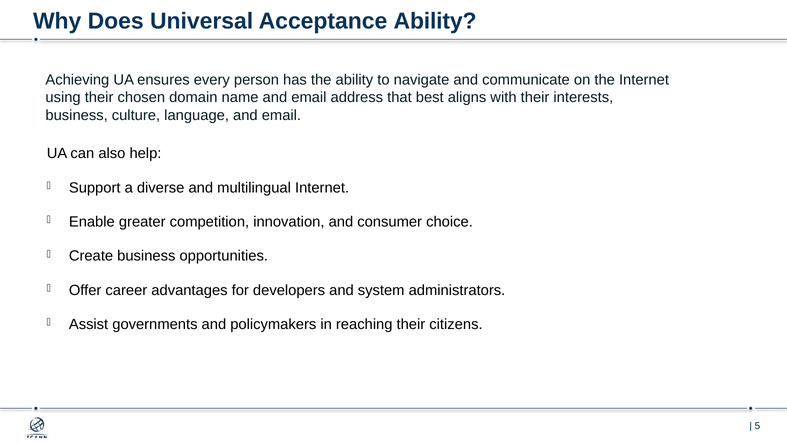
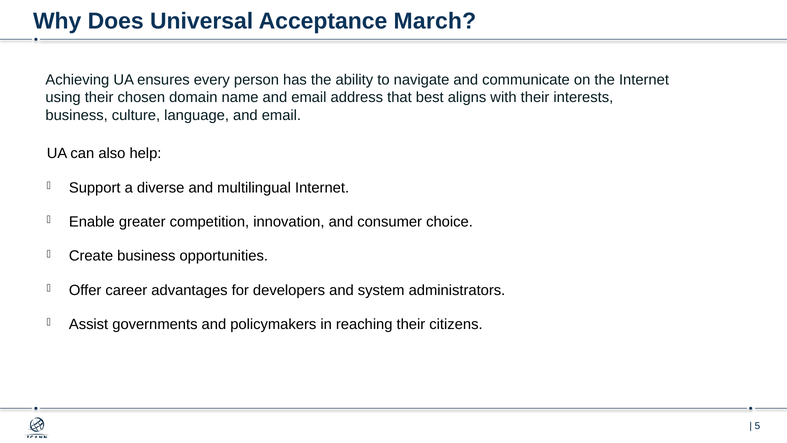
Acceptance Ability: Ability -> March (435, 21)
